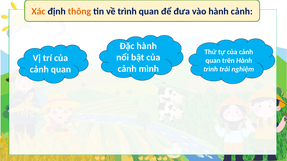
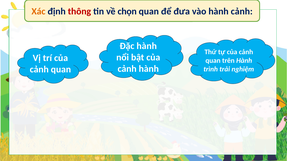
thông colour: orange -> red (79, 11)
về trình: trình -> chọn (127, 11)
cảnh mình: mình -> hành (149, 69)
